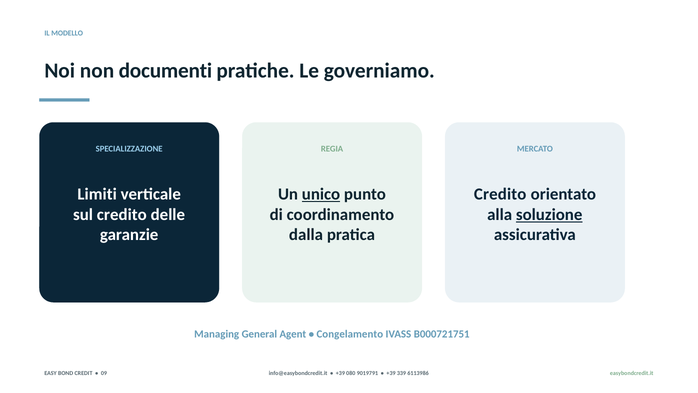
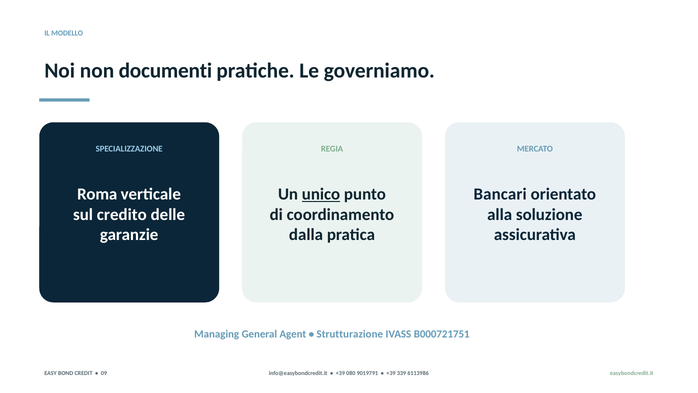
Limiti: Limiti -> Roma (97, 194)
Credito: Credito -> Bancari (500, 194)
soluzione underline: present -> none (549, 214)
Congelamento: Congelamento -> Strutturazione (350, 334)
